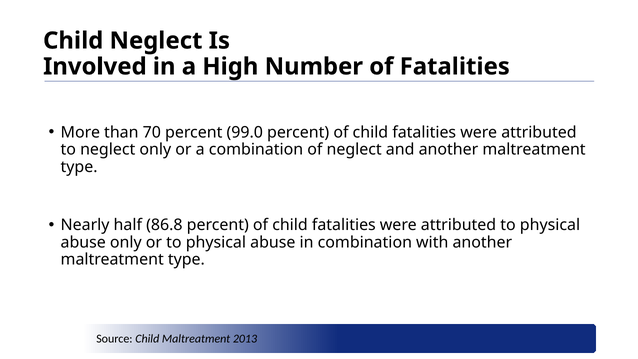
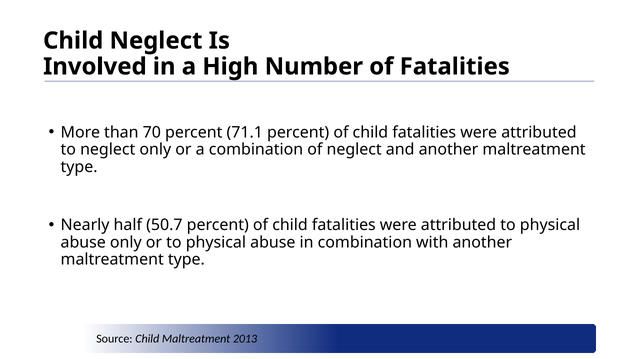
99.0: 99.0 -> 71.1 (245, 132)
86.8: 86.8 -> 50.7 (164, 225)
